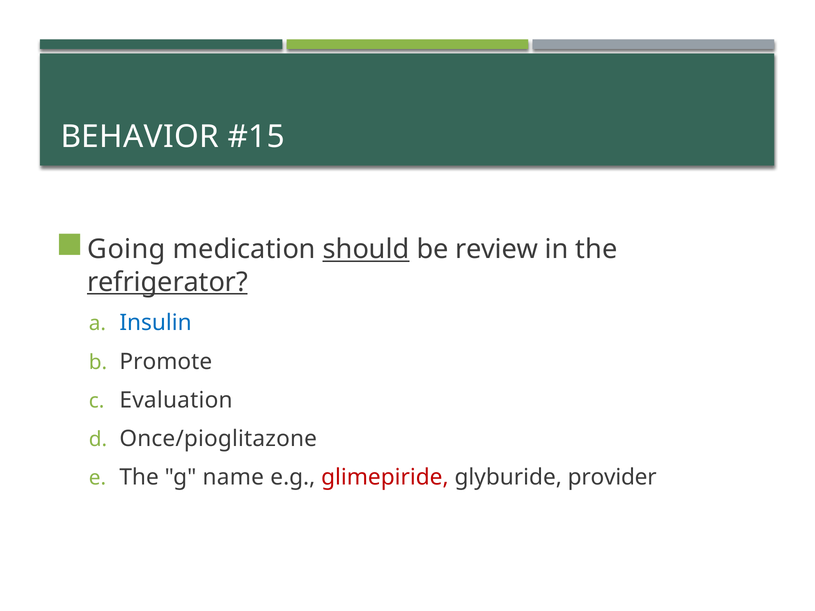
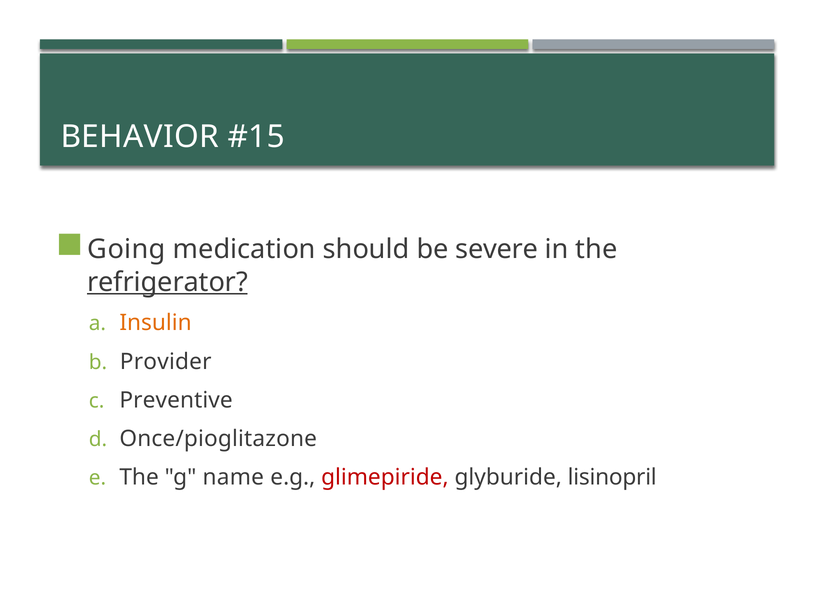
should underline: present -> none (366, 250)
review: review -> severe (497, 250)
Insulin colour: blue -> orange (156, 323)
Promote: Promote -> Provider (166, 362)
Evaluation: Evaluation -> Preventive (176, 400)
provider: provider -> lisinopril (612, 477)
